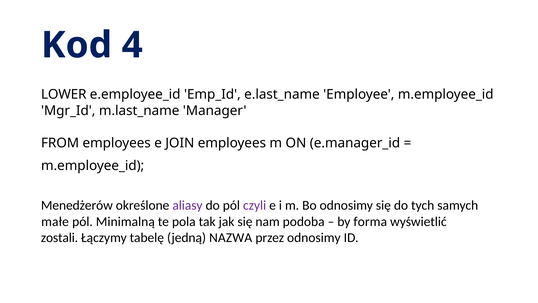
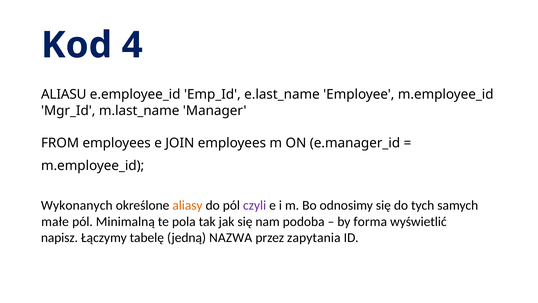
LOWER: LOWER -> ALIASU (64, 94)
Menedżerów: Menedżerów -> Wykonanych (77, 205)
aliasy colour: purple -> orange (187, 205)
zostali: zostali -> napisz (59, 237)
przez odnosimy: odnosimy -> zapytania (314, 237)
